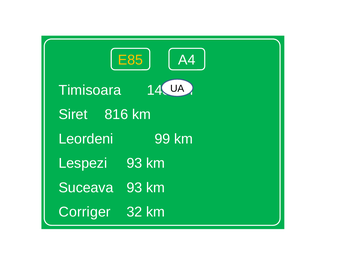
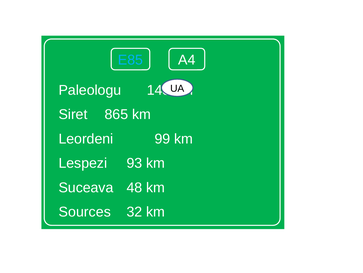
E85 colour: yellow -> light blue (130, 60)
Timisoara: Timisoara -> Paleologu (90, 90)
816: 816 -> 865 (116, 114)
Suceava 93: 93 -> 48 (134, 187)
Corriger: Corriger -> Sources (85, 211)
